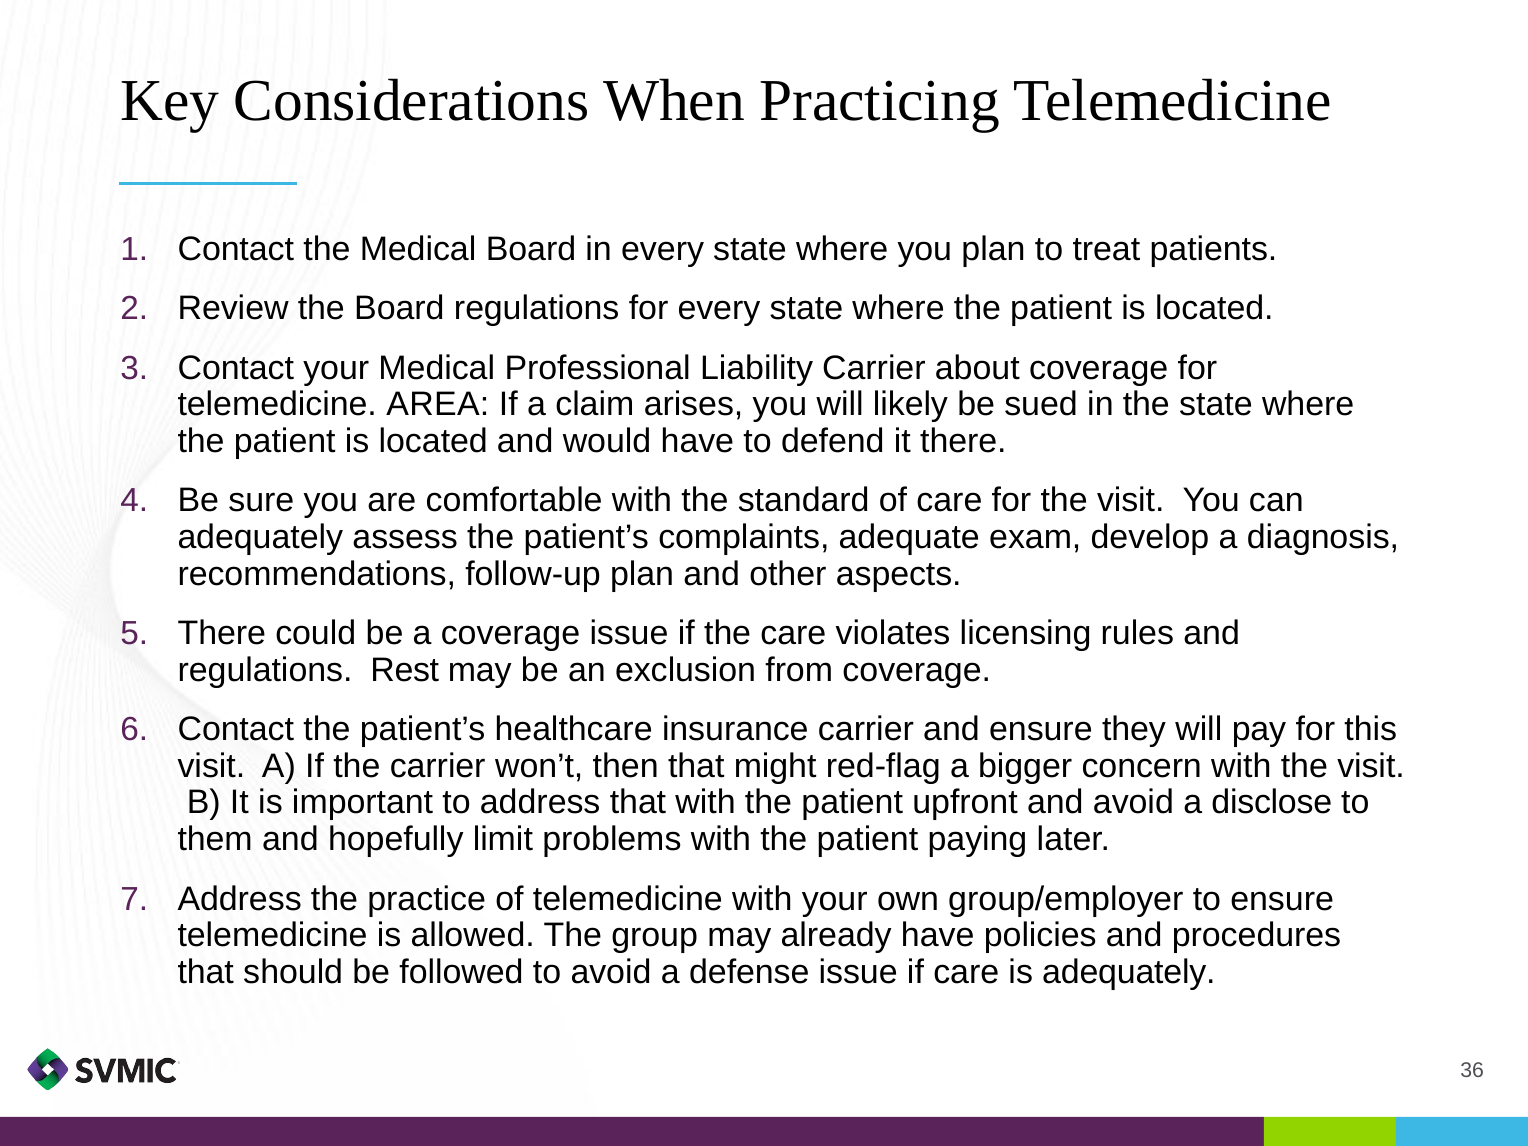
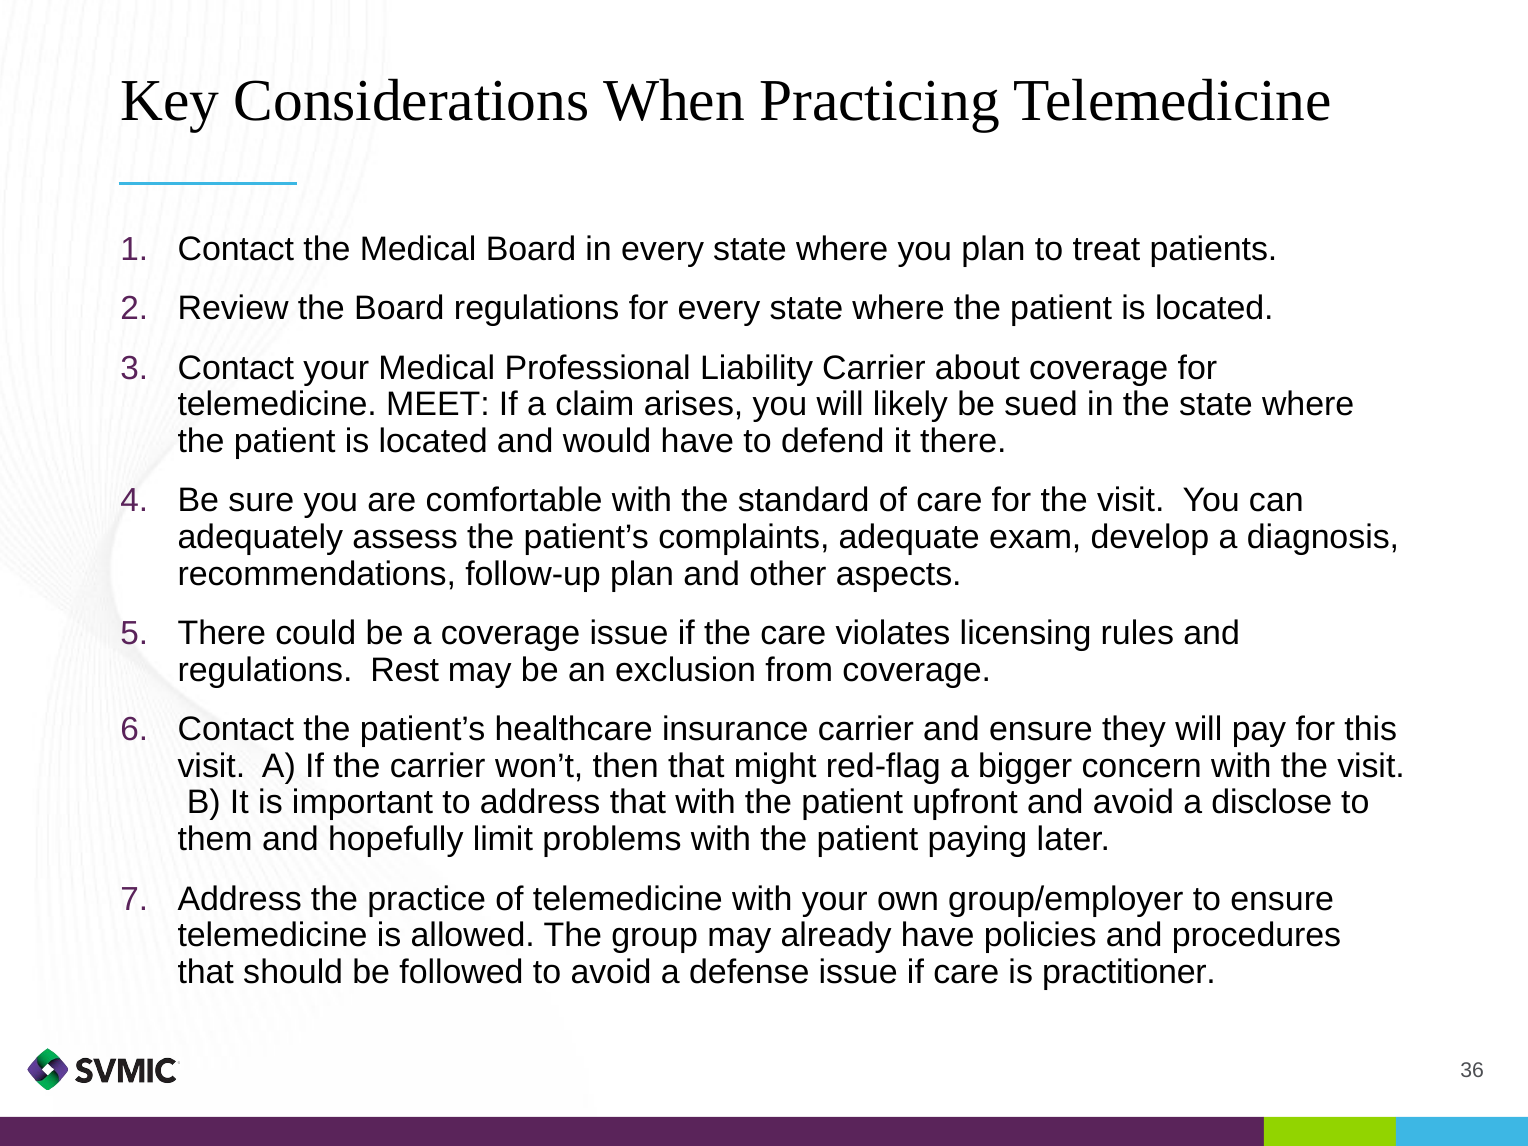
AREA: AREA -> MEET (438, 404)
is adequately: adequately -> practitioner (1129, 972)
